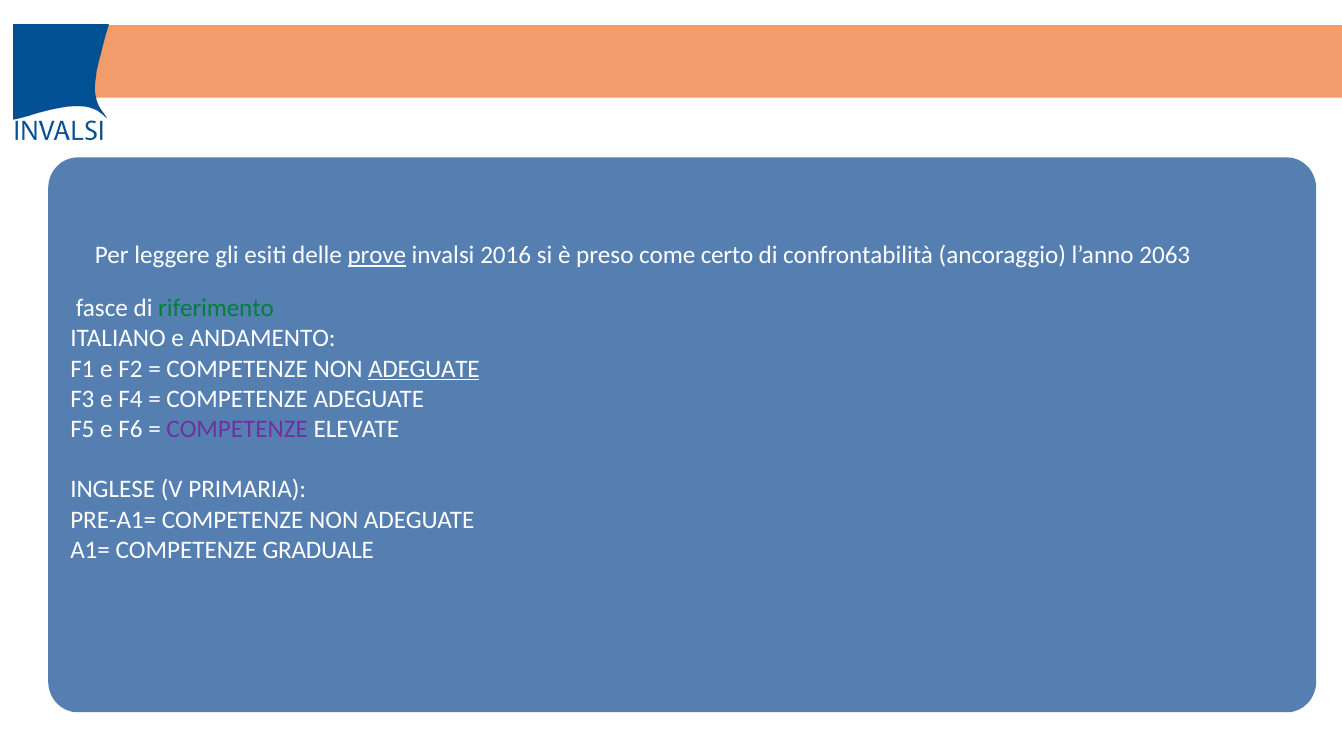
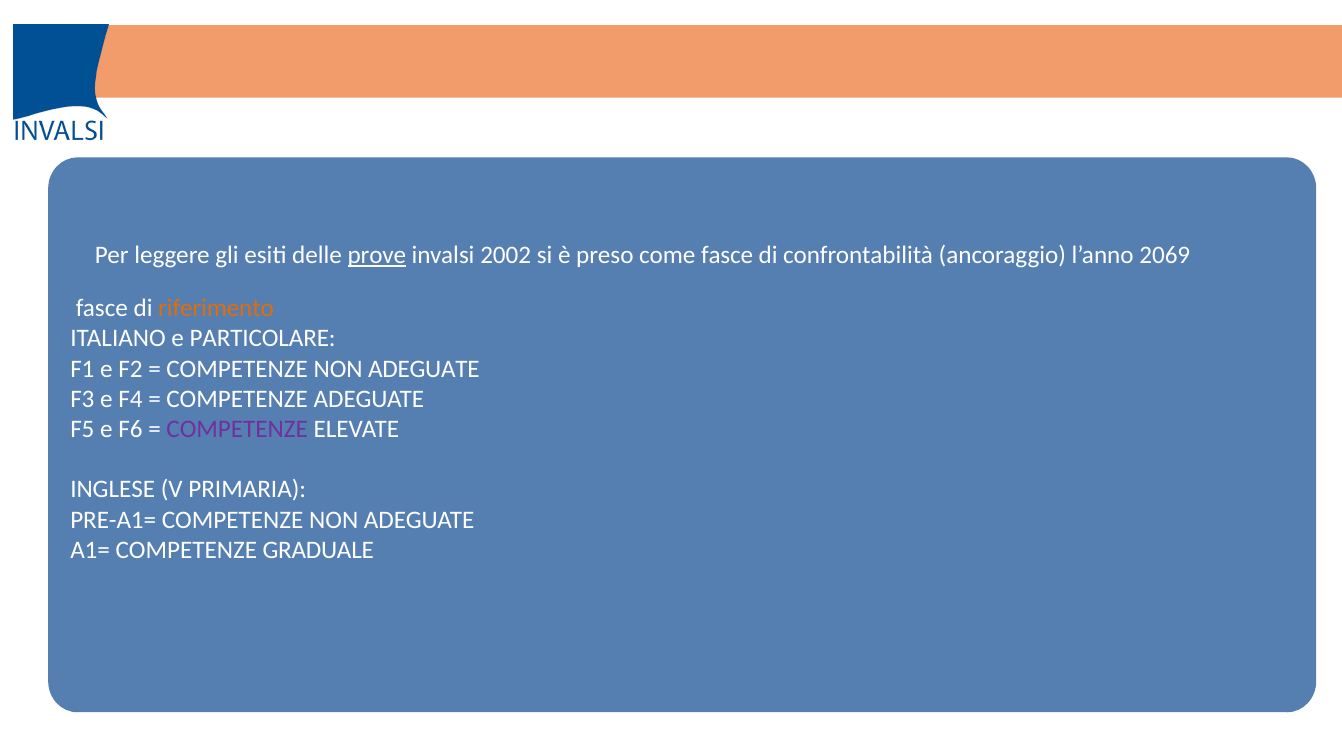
2016: 2016 -> 2002 (506, 255)
come certo: certo -> fasce (727, 255)
2063: 2063 -> 2069 (1165, 255)
riferimento colour: green -> orange (216, 308)
ANDAMENTO: ANDAMENTO -> PARTICOLARE (263, 339)
ADEGUATE underline: present -> none (424, 369)
